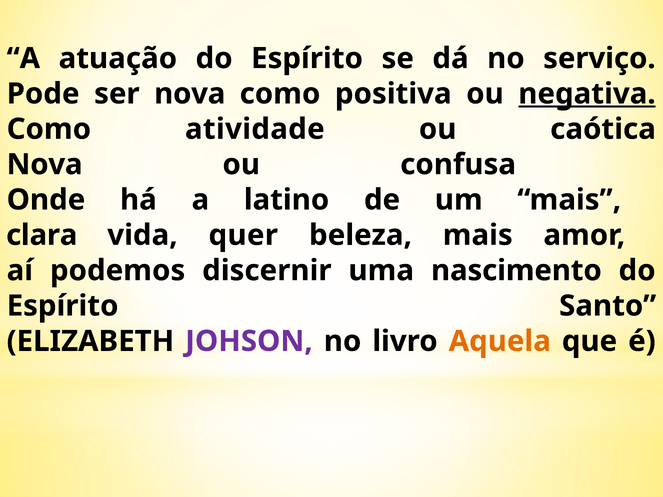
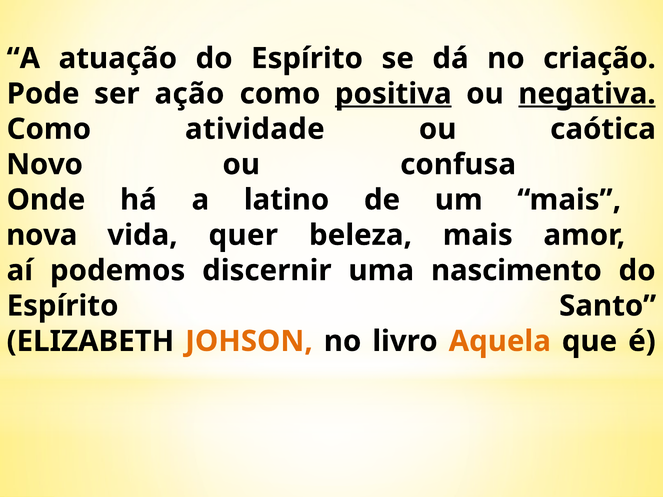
serviço: serviço -> criação (599, 58)
ser nova: nova -> ação (189, 94)
positiva underline: none -> present (393, 94)
Nova: Nova -> Novo (45, 165)
clara: clara -> nova (42, 235)
JOHSON colour: purple -> orange (249, 341)
